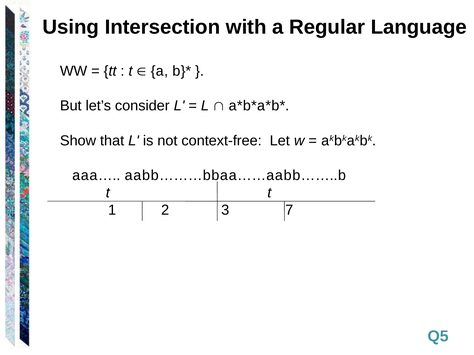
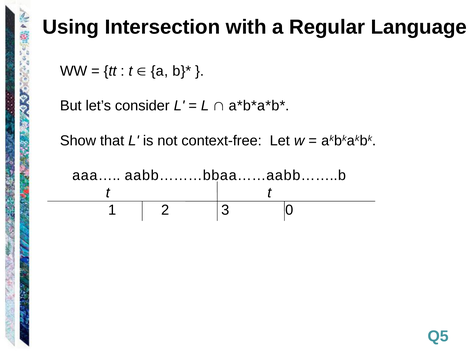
7: 7 -> 0 (289, 210)
